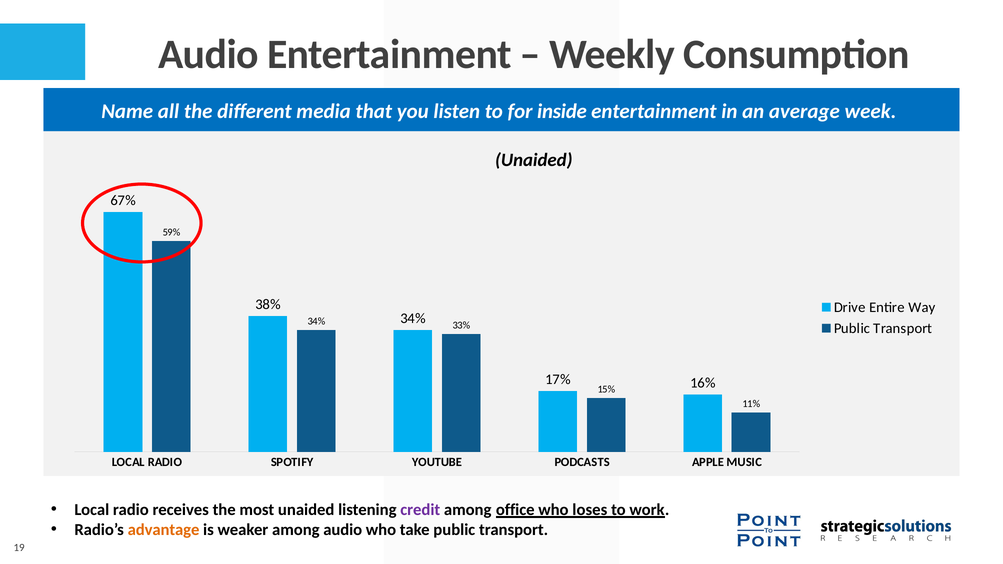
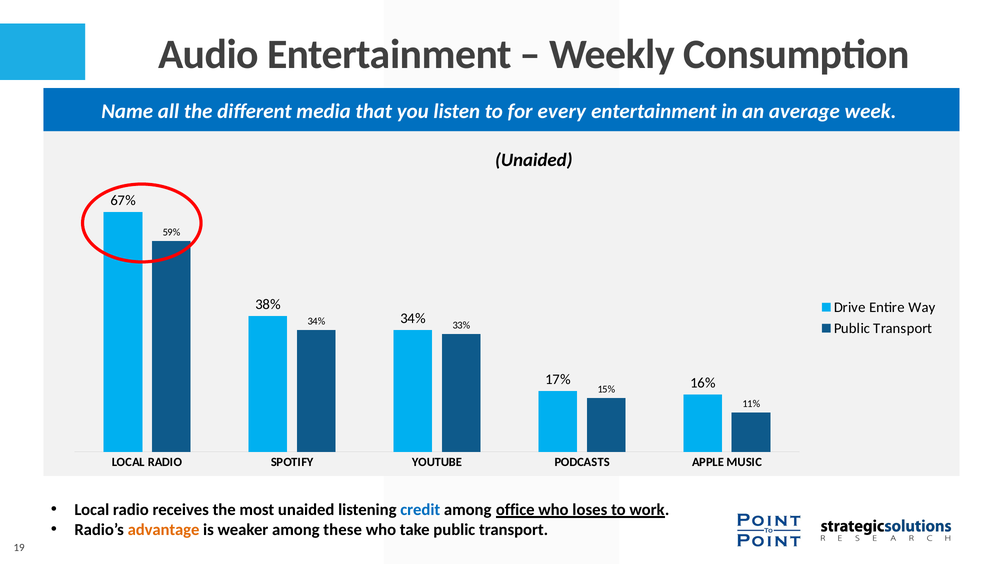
inside: inside -> every (562, 111)
credit colour: purple -> blue (420, 510)
among audio: audio -> these (343, 530)
